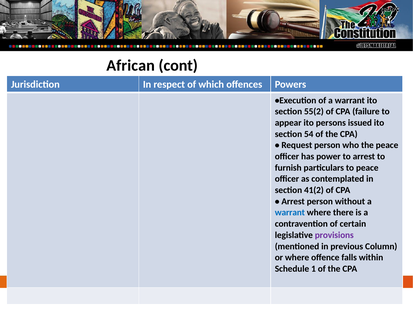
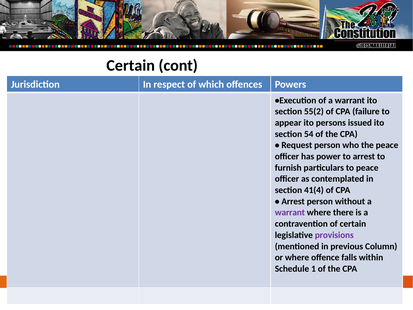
African: African -> Certain (131, 66)
41(2: 41(2 -> 41(4 (314, 190)
warrant colour: blue -> purple (290, 212)
